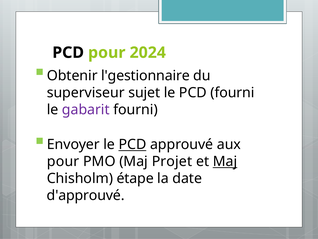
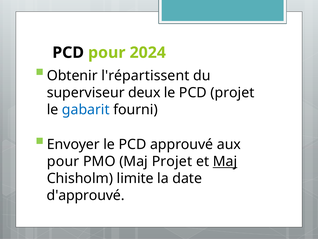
l'gestionnaire: l'gestionnaire -> l'répartissent (145, 75)
sujet: sujet -> deux (144, 92)
PCD fourni: fourni -> projet (232, 92)
gabarit colour: purple -> blue (86, 109)
PCD underline: present -> none (132, 144)
étape: étape -> limite (135, 178)
